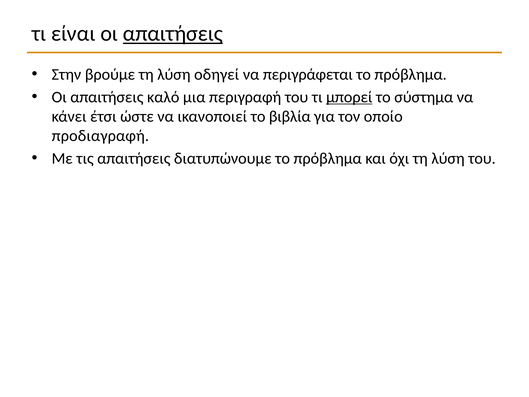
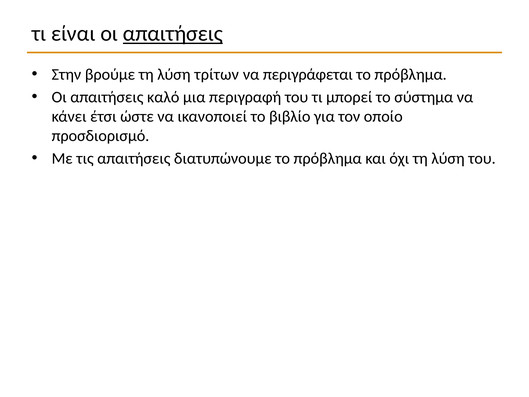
οδηγεί: οδηγεί -> τρίτων (217, 74)
μπορεί underline: present -> none (349, 97)
βιβλία: βιβλία -> βιβλίο (290, 116)
προδιαγραφή: προδιαγραφή -> προσδιορισμό (100, 136)
